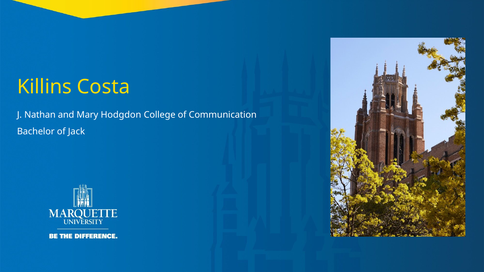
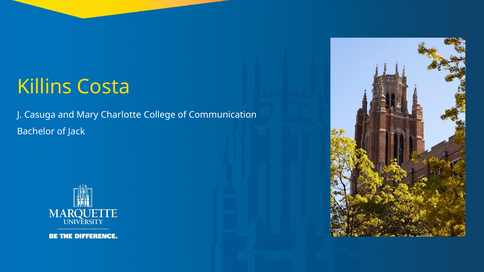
Nathan: Nathan -> Casuga (40, 115)
Hodgdon: Hodgdon -> Charlotte (121, 115)
